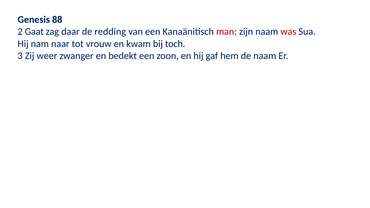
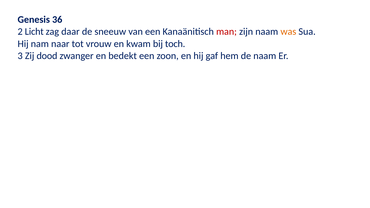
88: 88 -> 36 (57, 20)
Gaat: Gaat -> Licht (34, 32)
redding: redding -> sneeuw (110, 32)
was colour: red -> orange (288, 32)
weer: weer -> dood (47, 56)
